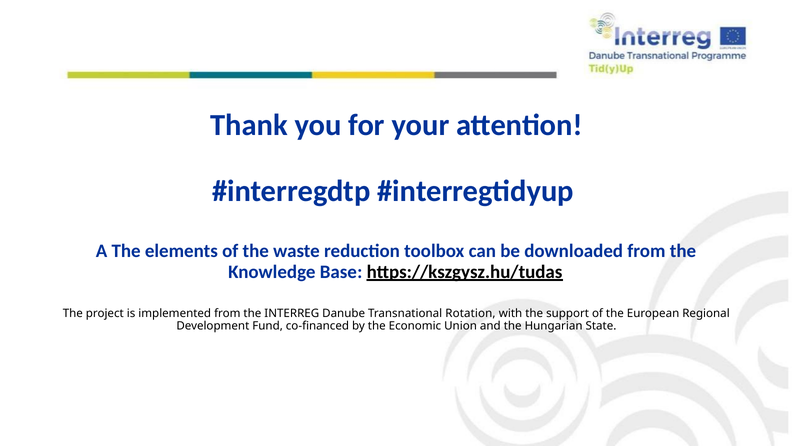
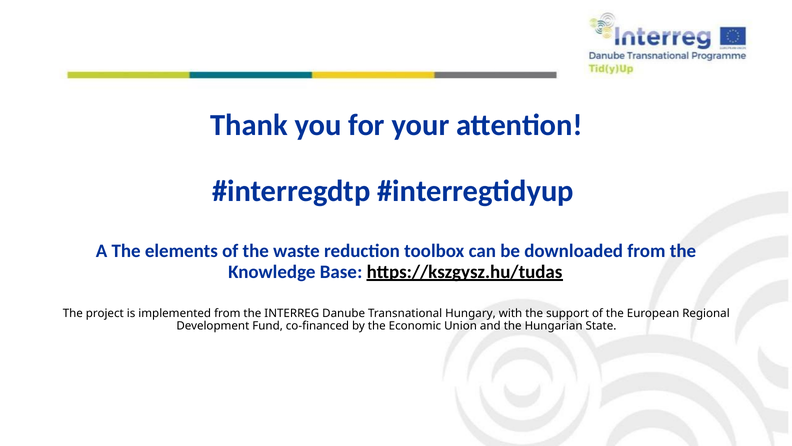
Rotation: Rotation -> Hungary (470, 313)
